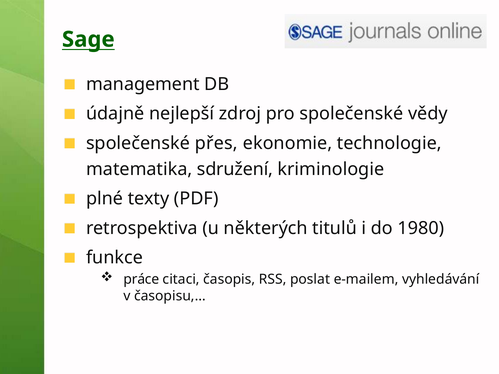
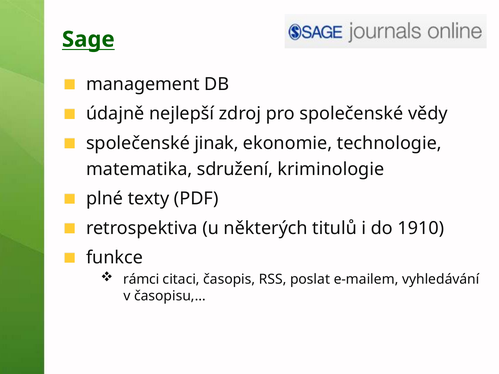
přes: přes -> jinak (217, 143)
1980: 1980 -> 1910 (421, 228)
práce: práce -> rámci (141, 279)
